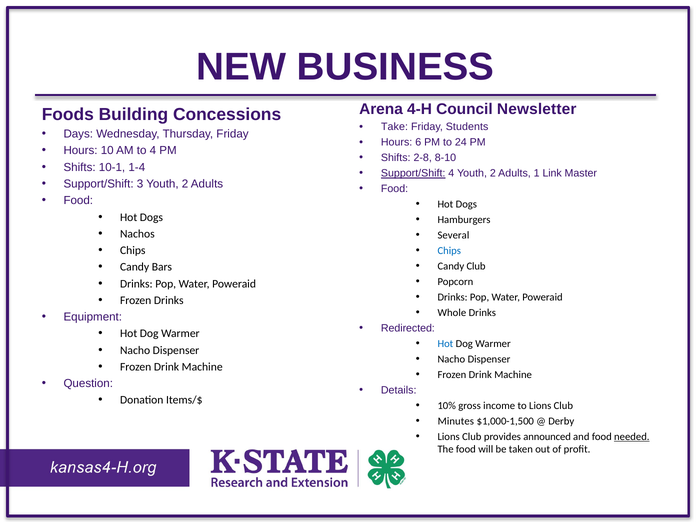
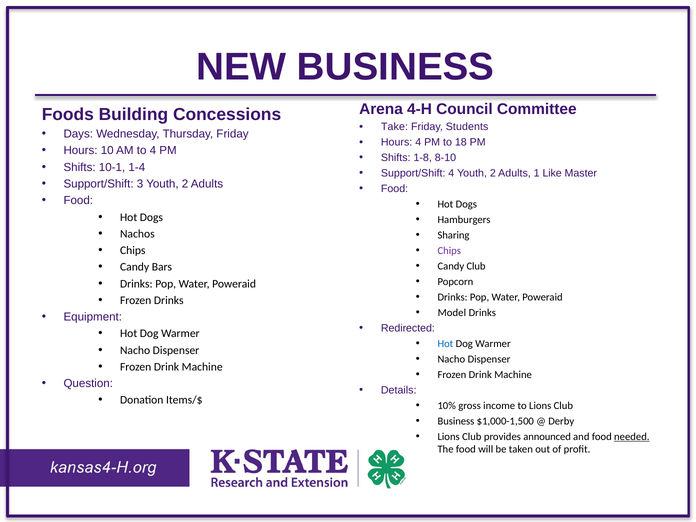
Newsletter: Newsletter -> Committee (537, 109)
Hours 6: 6 -> 4 (418, 142)
24: 24 -> 18 (461, 142)
2-8: 2-8 -> 1-8 (423, 158)
Support/Shift underline: present -> none (413, 173)
Link: Link -> Like (552, 173)
Several: Several -> Sharing (453, 235)
Chips colour: blue -> purple (449, 251)
Whole: Whole -> Model (452, 313)
Minutes: Minutes -> Business (456, 421)
